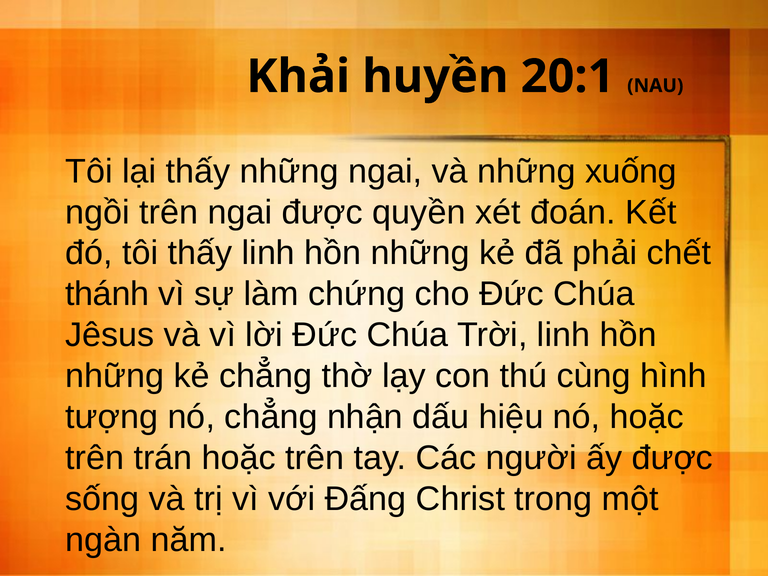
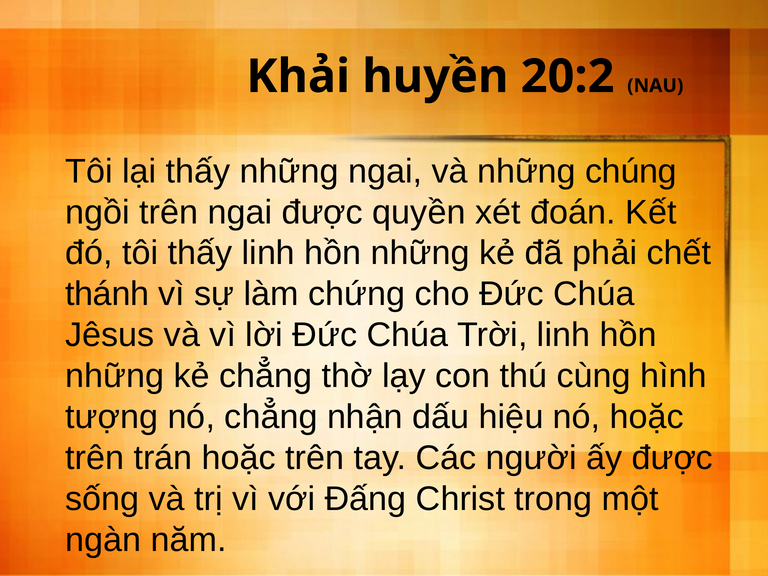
20:1: 20:1 -> 20:2 (568, 77)
xuống: xuống -> chúng (631, 171)
